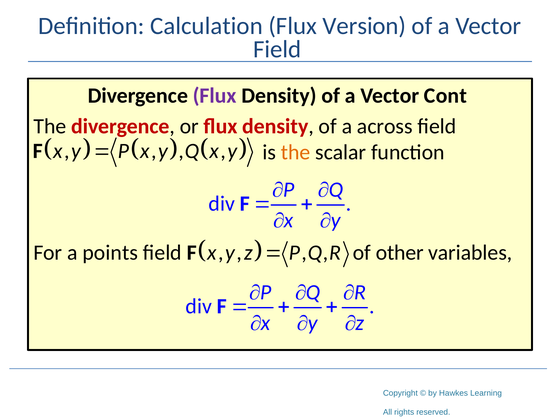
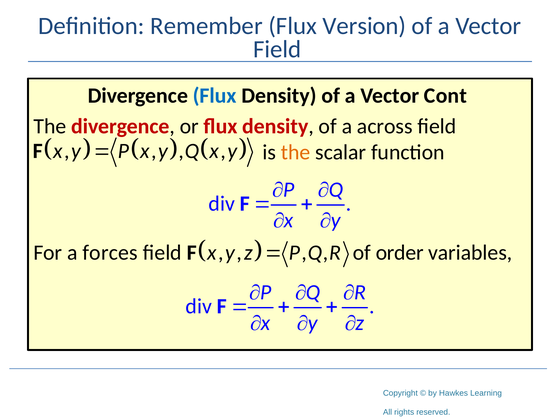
Calculation: Calculation -> Remember (206, 26)
Flux colour: purple -> blue (215, 96)
points: points -> forces (110, 253)
other: other -> order (400, 253)
